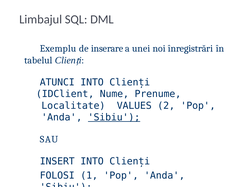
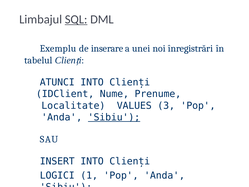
SQL underline: none -> present (76, 19)
2: 2 -> 3 (166, 105)
FOLOSI: FOLOSI -> LOGICI (57, 175)
